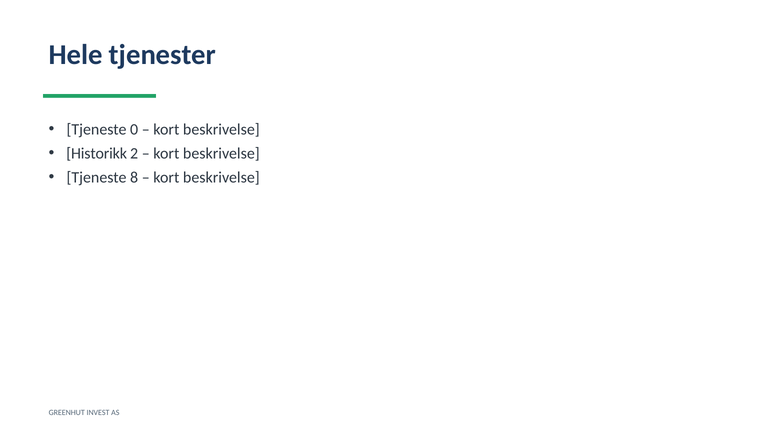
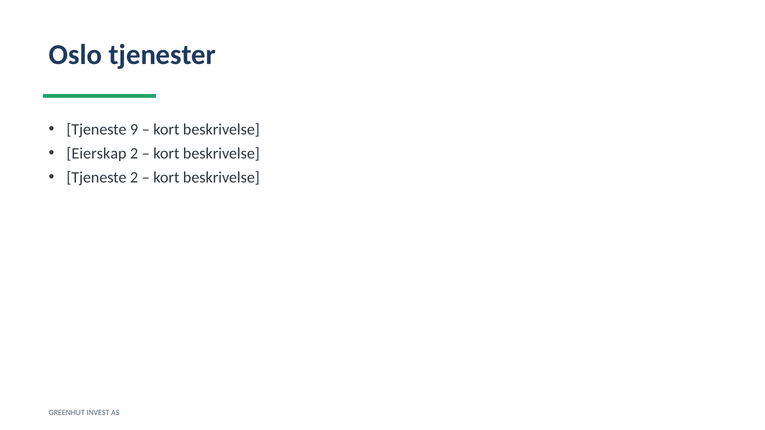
Hele: Hele -> Oslo (76, 55)
0: 0 -> 9 (134, 130)
Historikk: Historikk -> Eierskap (97, 153)
Tjeneste 8: 8 -> 2 (134, 177)
